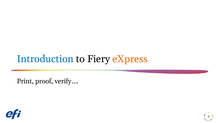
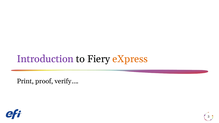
Introduction colour: blue -> purple (45, 59)
